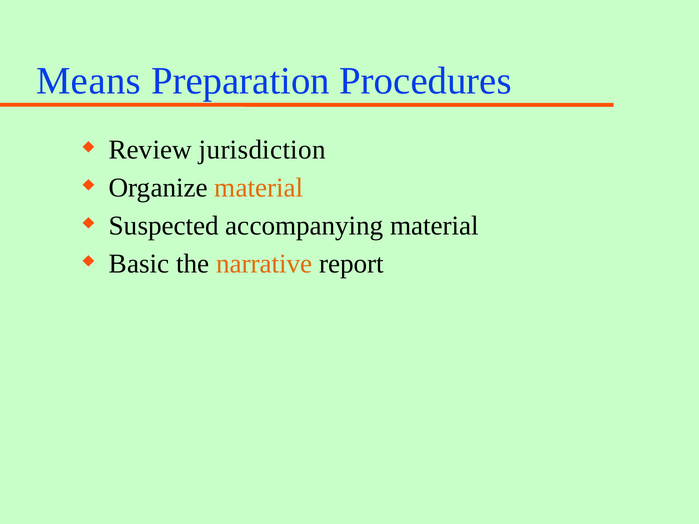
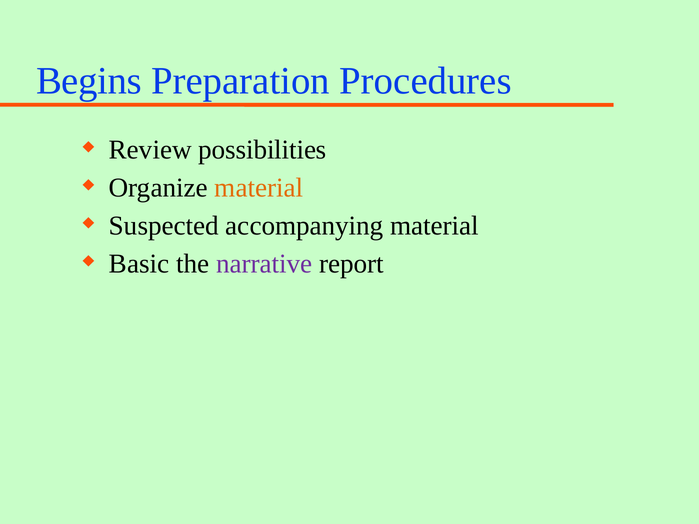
Means: Means -> Begins (89, 81)
jurisdiction: jurisdiction -> possibilities (262, 150)
narrative colour: orange -> purple (264, 264)
